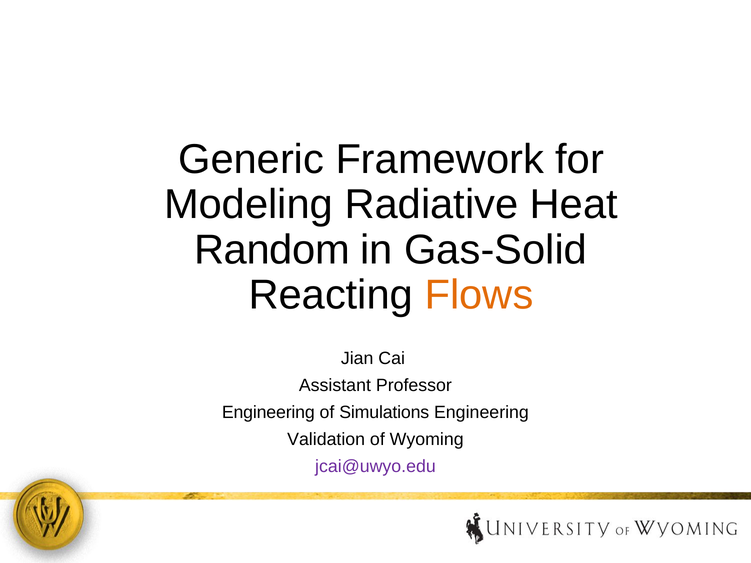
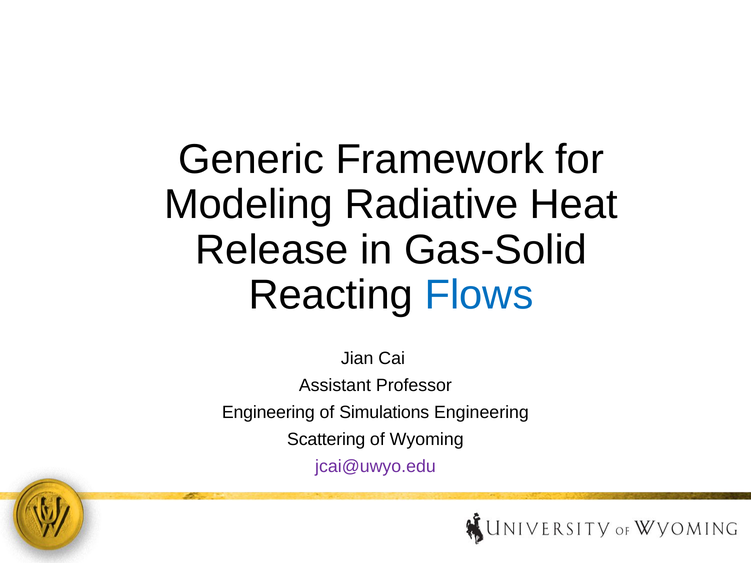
Random: Random -> Release (272, 250)
Flows colour: orange -> blue (479, 295)
Validation: Validation -> Scattering (326, 440)
